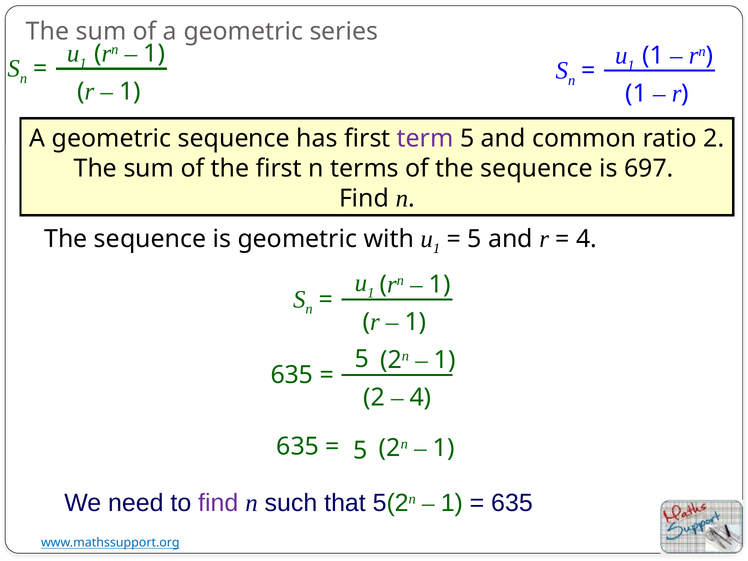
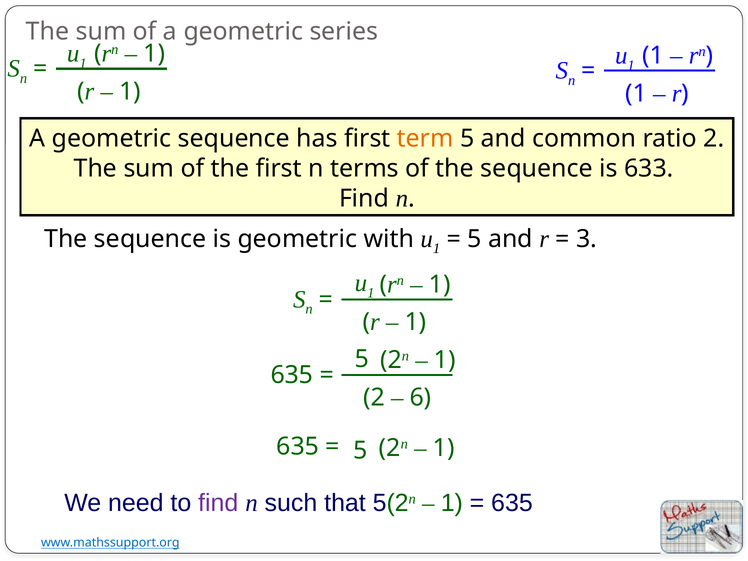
term colour: purple -> orange (425, 139)
697: 697 -> 633 (649, 169)
4: 4 -> 3 (587, 239)
4: 4 -> 6 (421, 398)
